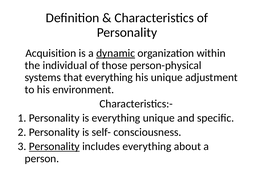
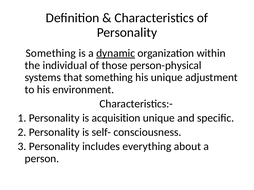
Acquisition: Acquisition -> Something (51, 53)
that everything: everything -> something (109, 78)
is everything: everything -> acquisition (116, 118)
Personality underline: present -> none (54, 147)
